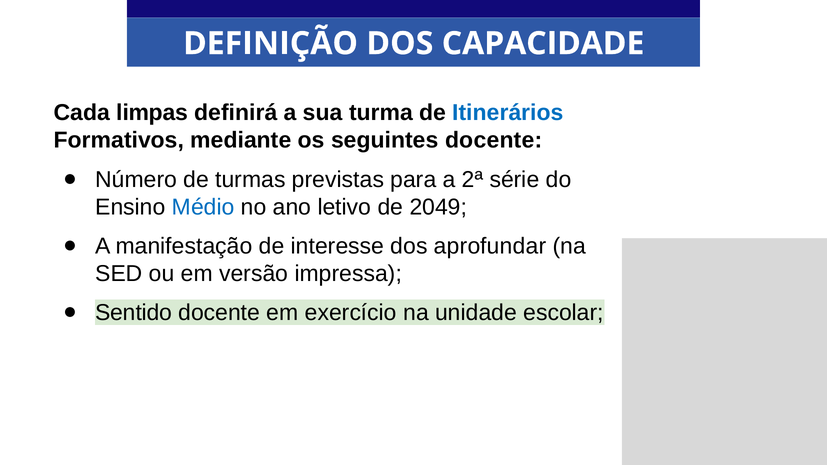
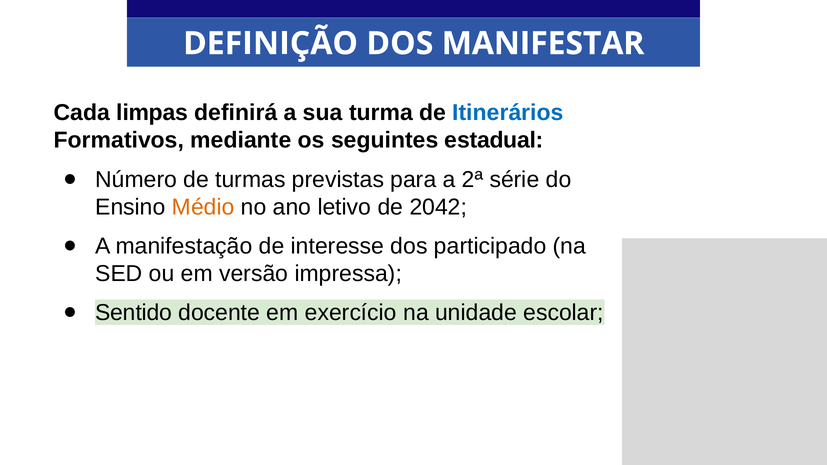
CAPACIDADE: CAPACIDADE -> MANIFESTAR (543, 44)
seguintes docente: docente -> estadual (494, 140)
Médio colour: blue -> orange (203, 207)
2049: 2049 -> 2042 (438, 207)
aprofundar: aprofundar -> participado (490, 246)
